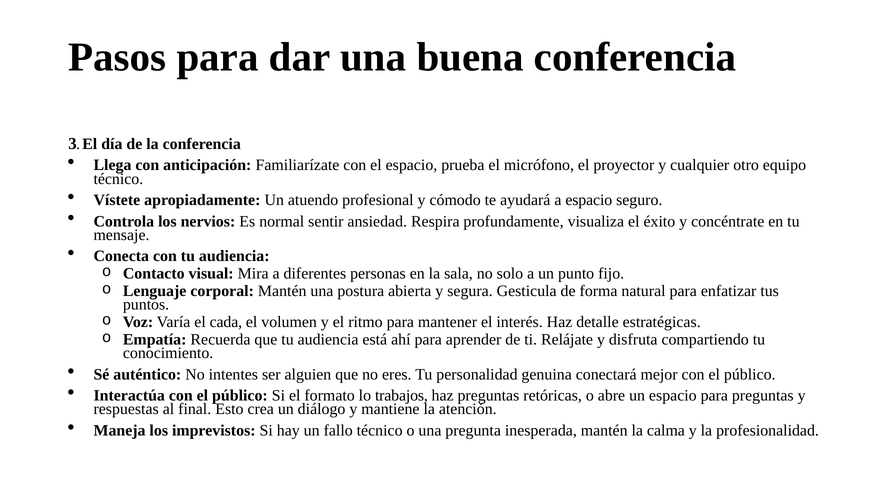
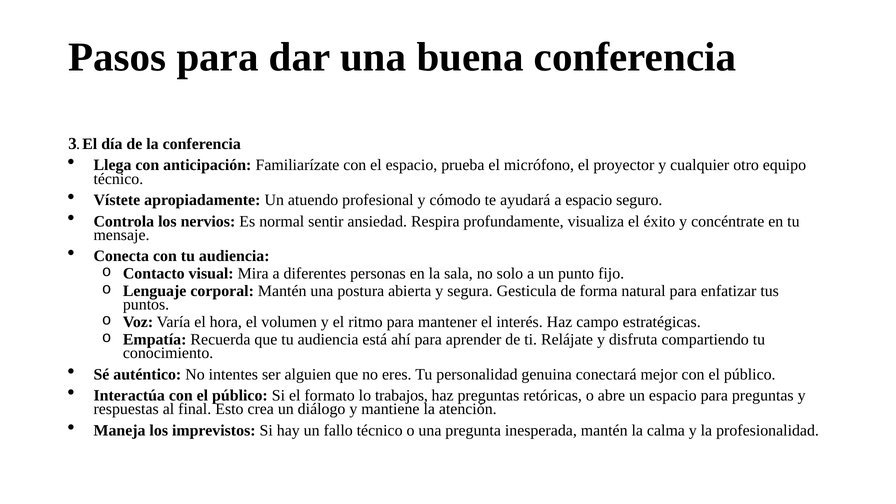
cada: cada -> hora (226, 322)
detalle: detalle -> campo (597, 322)
